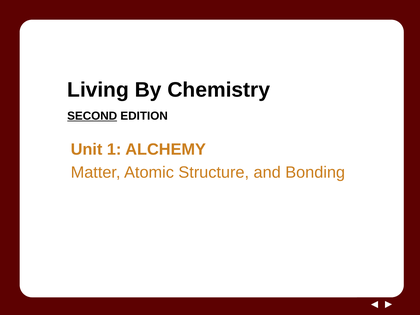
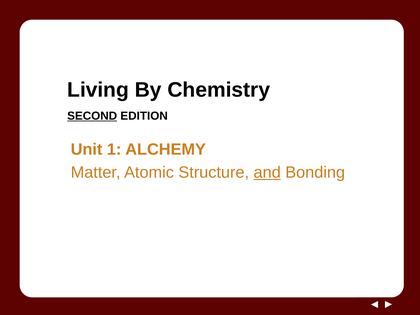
and underline: none -> present (267, 172)
